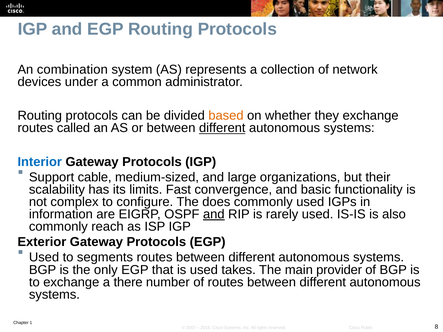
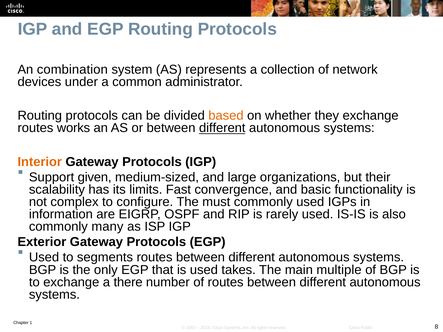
called: called -> works (74, 128)
Interior colour: blue -> orange (40, 162)
cable: cable -> given (95, 177)
does: does -> must (216, 202)
and underline: present -> none (214, 214)
reach: reach -> many (107, 227)
provider: provider -> multiple (339, 270)
